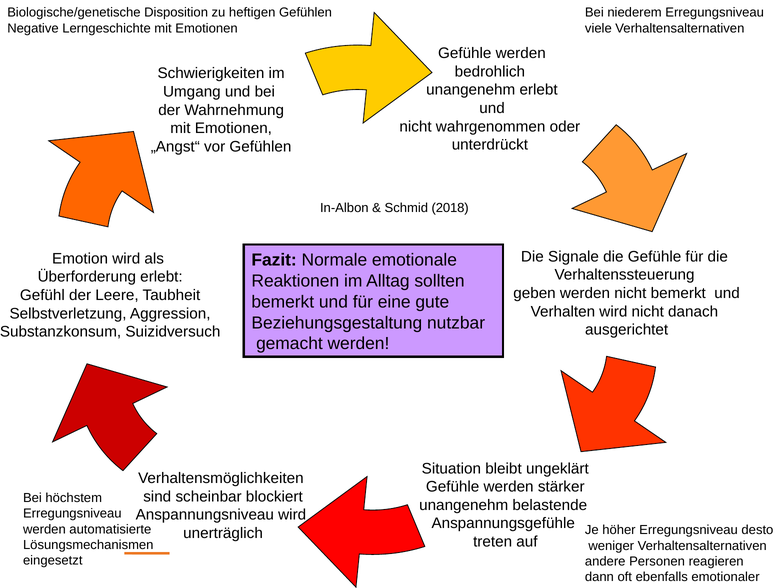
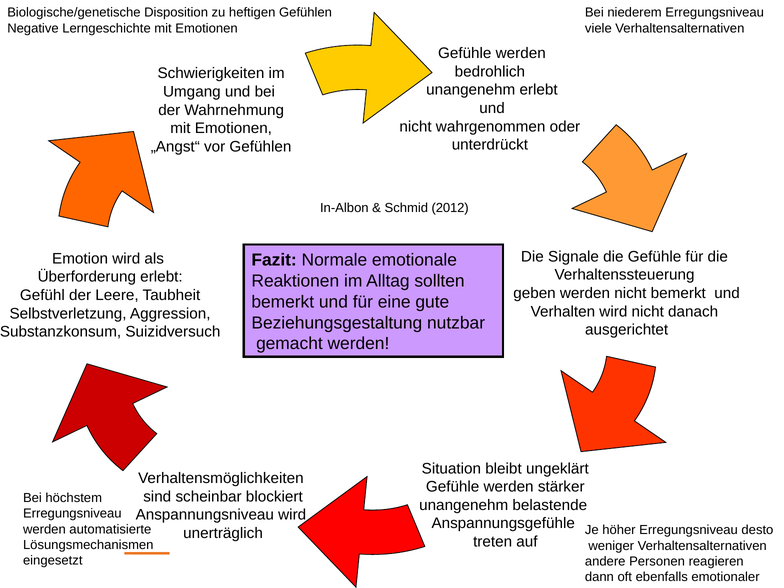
2018: 2018 -> 2012 (450, 208)
